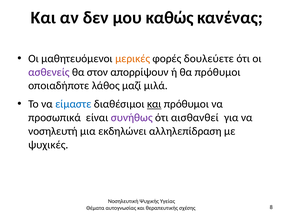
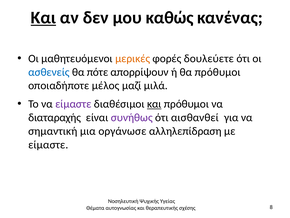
Και underline: none -> present (43, 18)
ασθενείς colour: purple -> blue (49, 72)
στον: στον -> πότε (97, 72)
λάθος: λάθος -> μέλος (106, 85)
είμαστε colour: blue -> purple (73, 104)
προσωπικά: προσωπικά -> διαταραχής (55, 117)
νοσηλευτή: νοσηλευτή -> σημαντική (53, 131)
εκδηλώνει: εκδηλώνει -> οργάνωσε (122, 131)
ψυχικές: ψυχικές -> είμαστε (48, 144)
